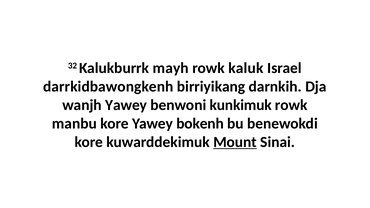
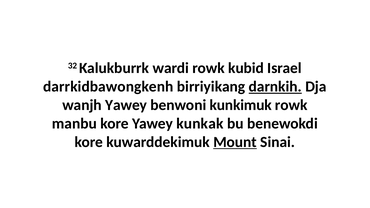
mayh: mayh -> wardi (171, 68)
kaluk: kaluk -> kubid (246, 68)
darnkih underline: none -> present (275, 87)
bokenh: bokenh -> kunkak (200, 124)
